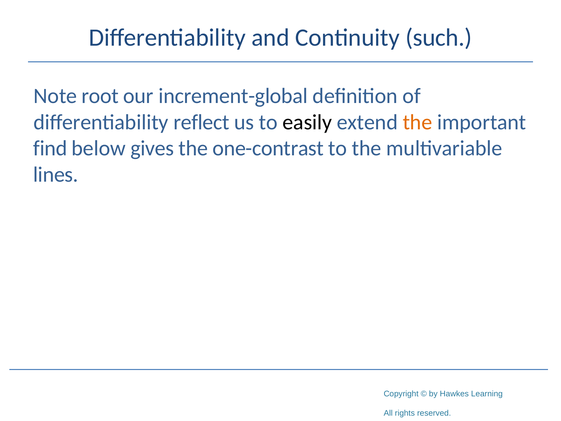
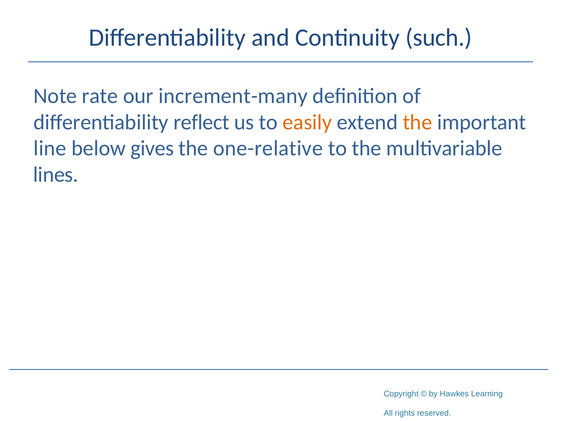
root: root -> rate (100, 96)
increment-global: increment-global -> increment-many (233, 96)
easily colour: black -> orange (307, 122)
find: find -> line (50, 148)
one-contrast: one-contrast -> one-relative (268, 148)
